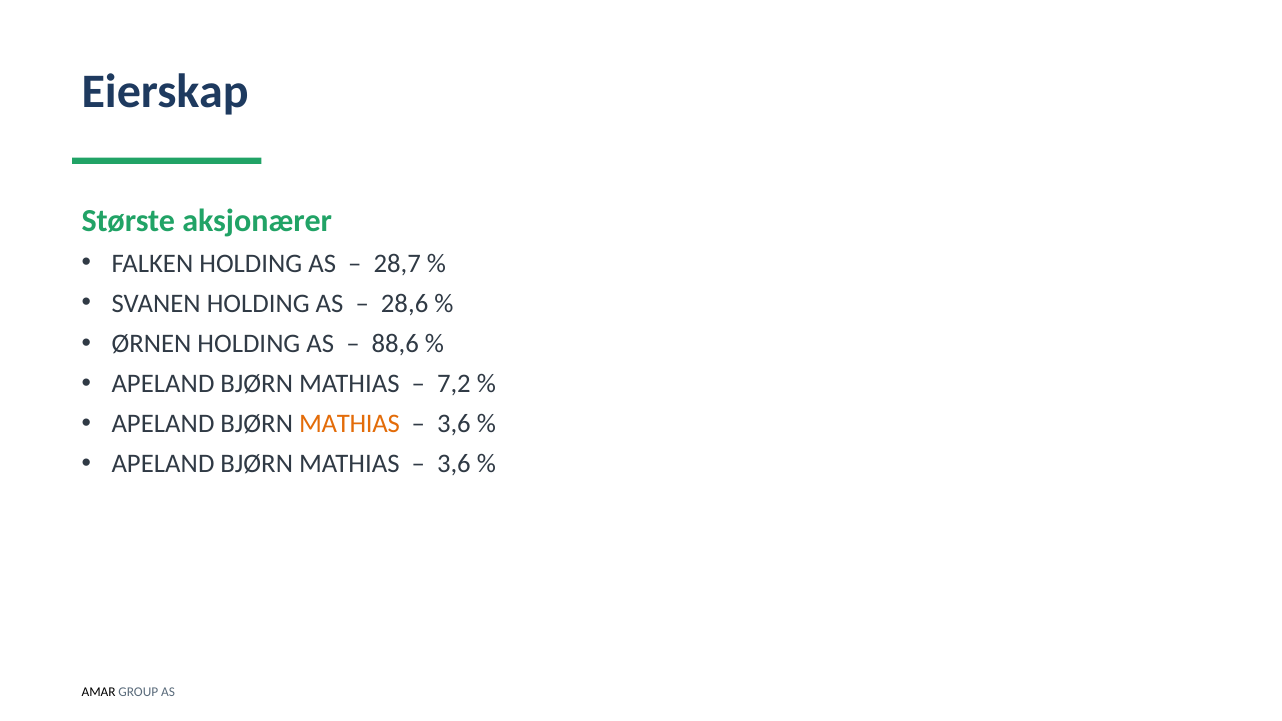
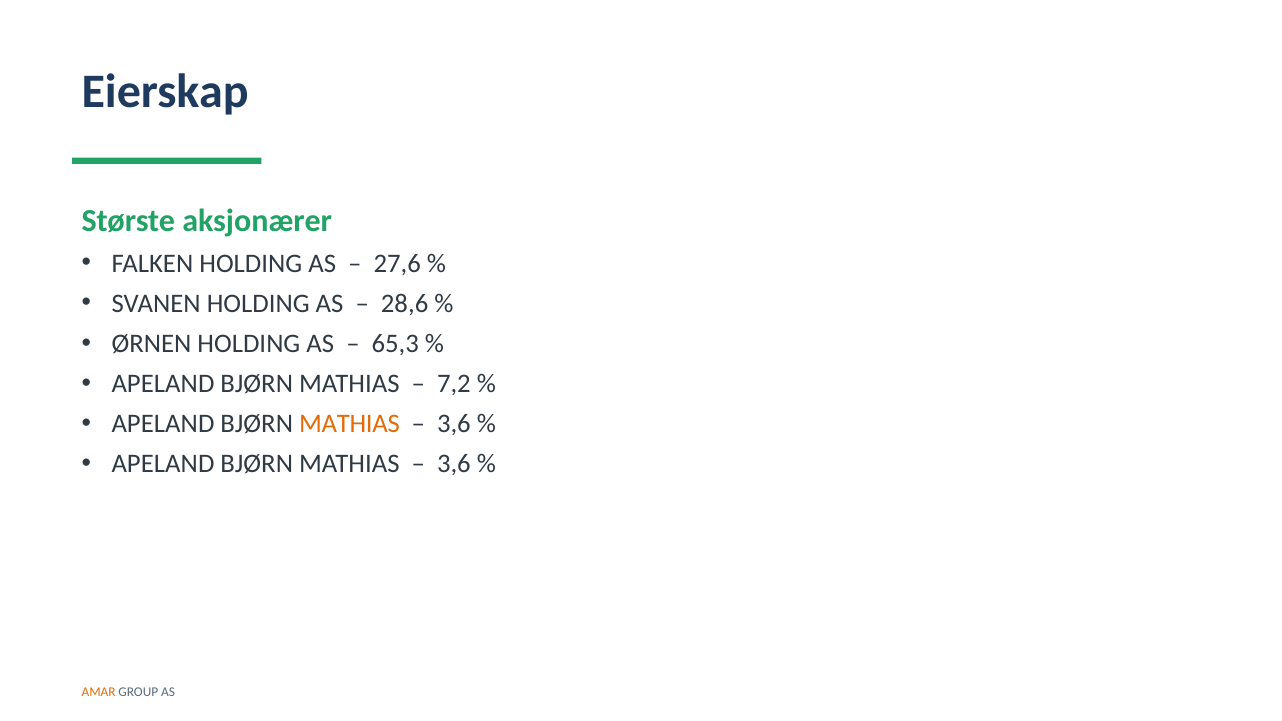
28,7: 28,7 -> 27,6 (397, 264)
88,6: 88,6 -> 65,3 (395, 344)
AMAR colour: black -> orange (99, 692)
